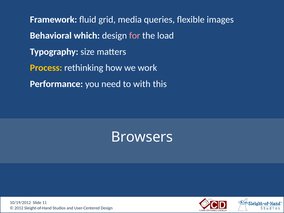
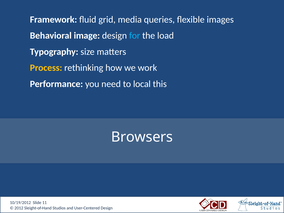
which: which -> image (87, 36)
for colour: pink -> light blue (135, 36)
with: with -> local (142, 84)
